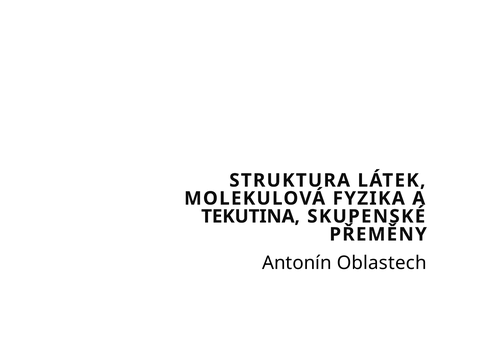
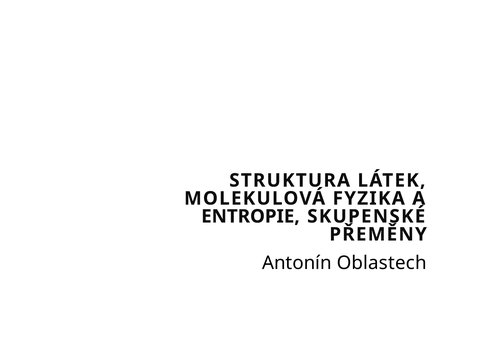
TEKUTINA: TEKUTINA -> ENTROPIE (250, 216)
